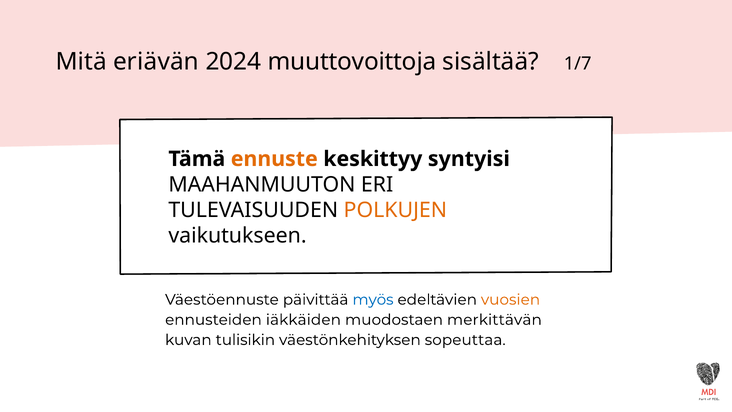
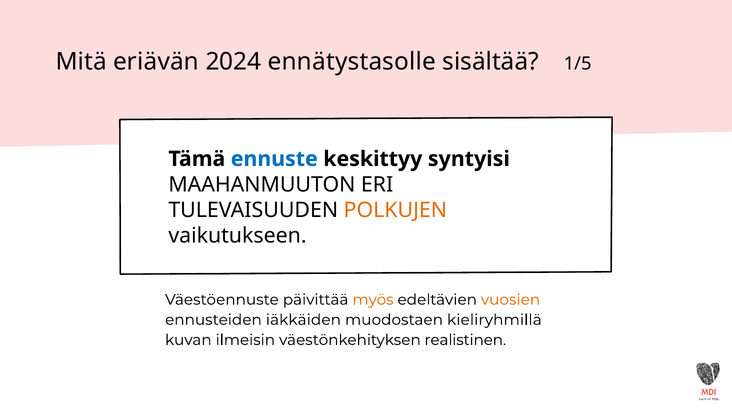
muuttovoittoja: muuttovoittoja -> ennätystasolle (352, 62)
1/7: 1/7 -> 1/5 (578, 64)
ennuste colour: orange -> blue (274, 159)
myös colour: blue -> orange (373, 299)
merkittävän: merkittävän -> kieliryhmillä (494, 320)
tulisikin: tulisikin -> ilmeisin (245, 340)
sopeuttaa: sopeuttaa -> realistinen (465, 340)
